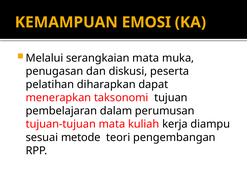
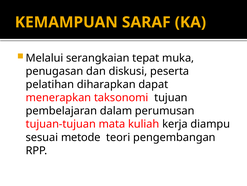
EMOSI: EMOSI -> SARAF (146, 22)
serangkaian mata: mata -> tepat (146, 58)
